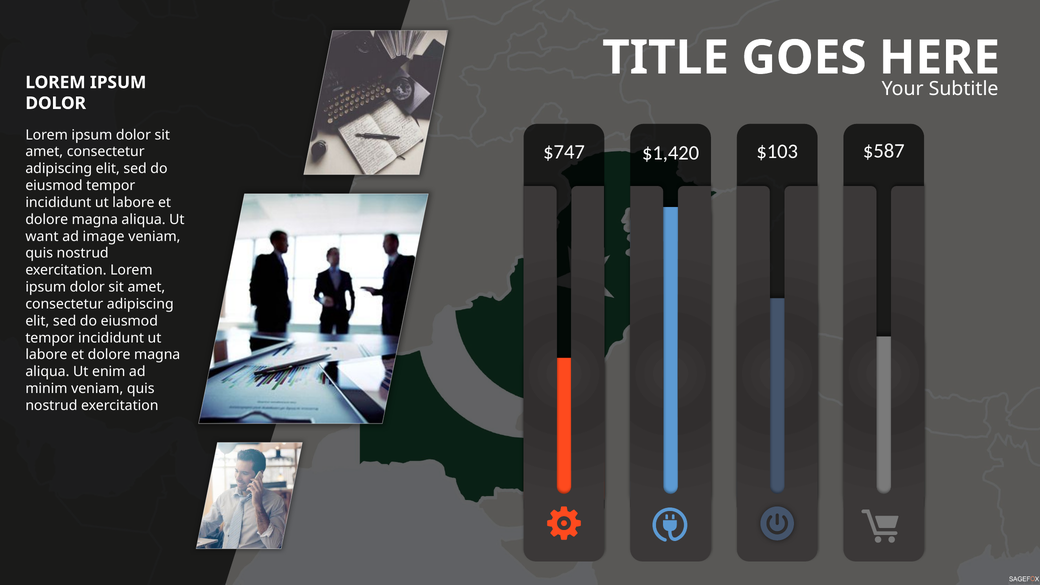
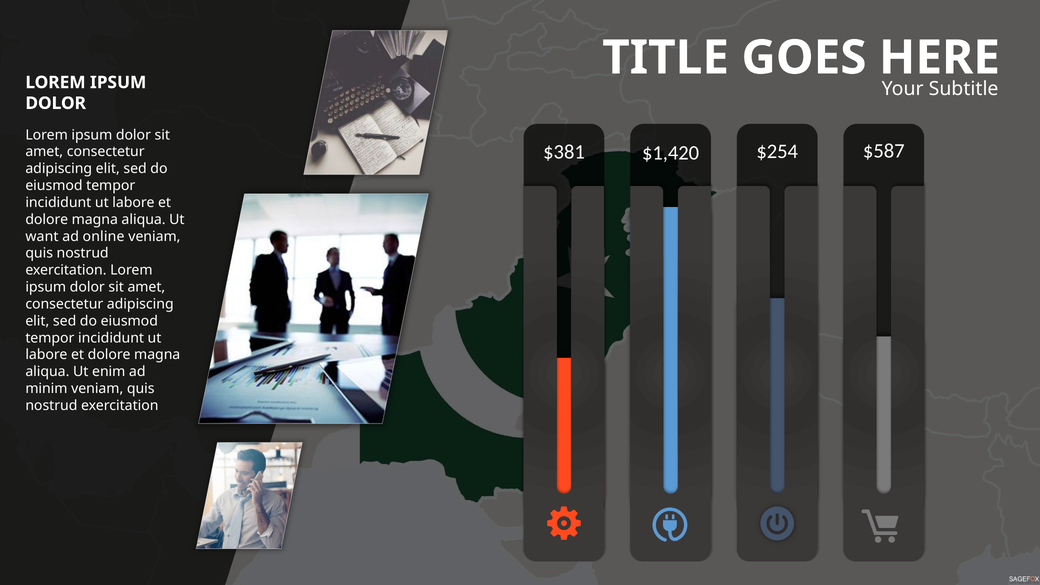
$747: $747 -> $381 (564, 152)
$103: $103 -> $254 (777, 151)
image: image -> online (104, 236)
